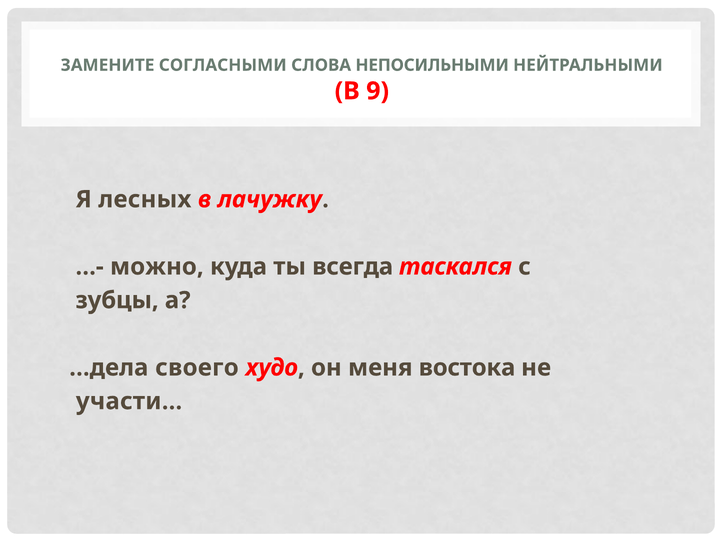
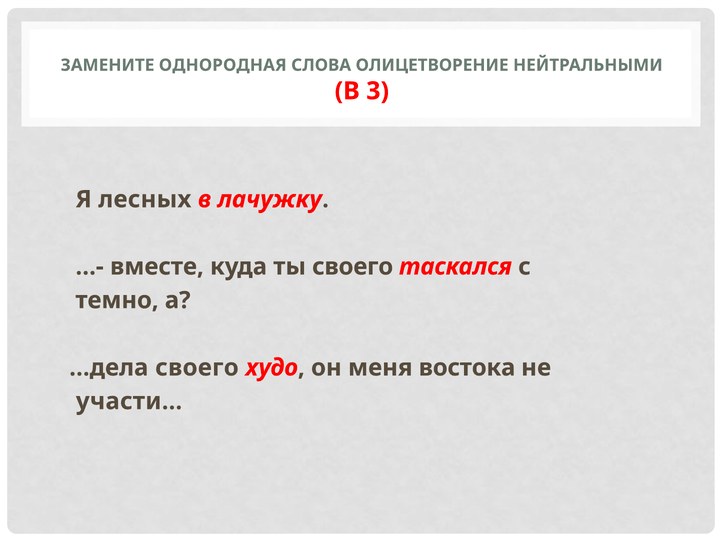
СОГЛАСНЫМИ: СОГЛАСНЫМИ -> ОДНОРОДНАЯ (223, 65)
НЕПОСИЛЬНЫМИ: НЕПОСИЛЬНЫМИ -> ОЛИЦЕТВОРЕНИЕ (432, 65)
9: 9 -> 3 (378, 91)
можно: можно -> вместе (157, 267)
ты всегда: всегда -> своего (353, 267)
зубцы: зубцы -> темно (117, 301)
